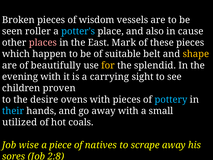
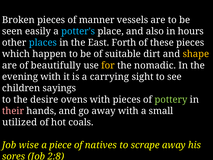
wisdom: wisdom -> manner (97, 20)
roller: roller -> easily (38, 31)
cause: cause -> hours (191, 31)
places colour: pink -> light blue (43, 43)
Mark: Mark -> Forth (124, 43)
belt: belt -> dirt (152, 54)
splendid: splendid -> nomadic (155, 65)
proven: proven -> sayings (59, 88)
pottery colour: light blue -> light green (171, 99)
their colour: light blue -> pink (13, 111)
